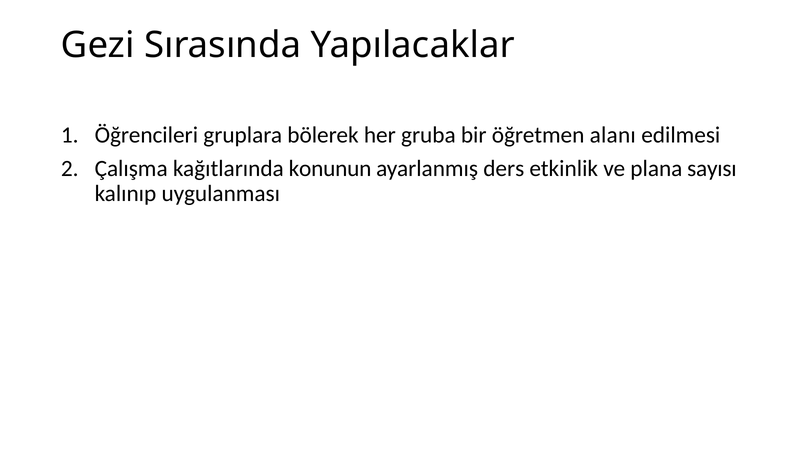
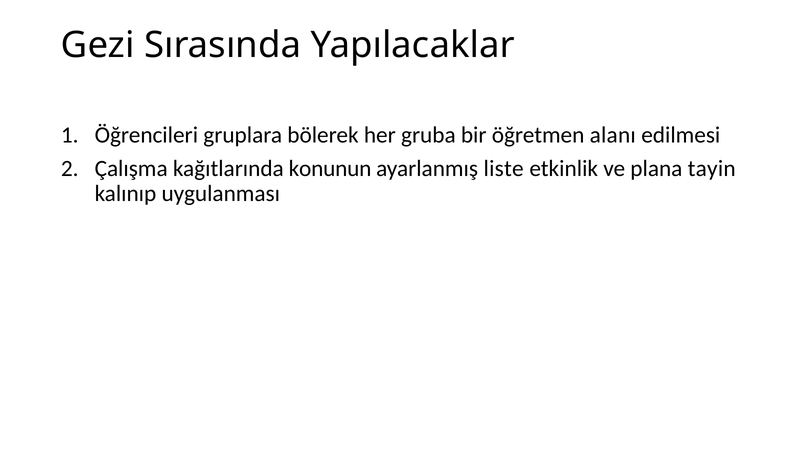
ders: ders -> liste (504, 169)
sayısı: sayısı -> tayin (712, 169)
